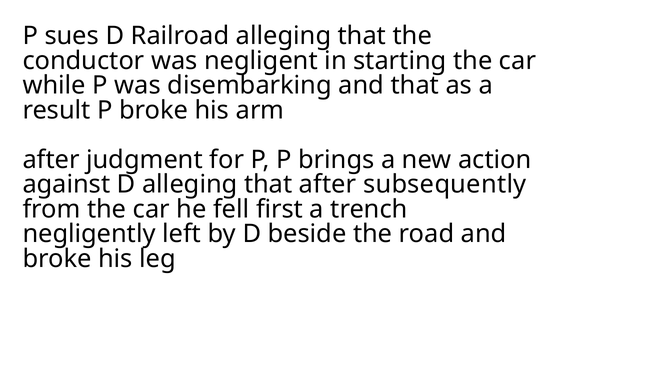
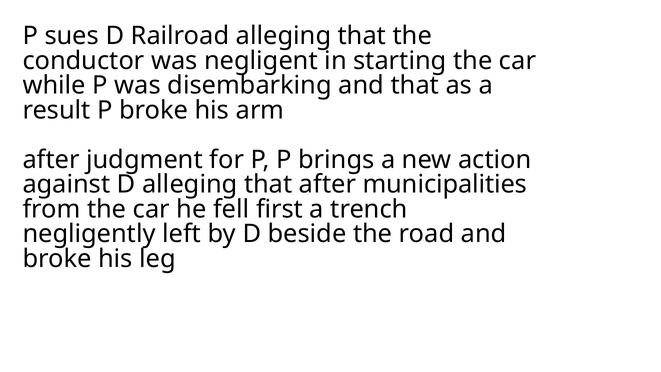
subsequently: subsequently -> municipalities (445, 184)
